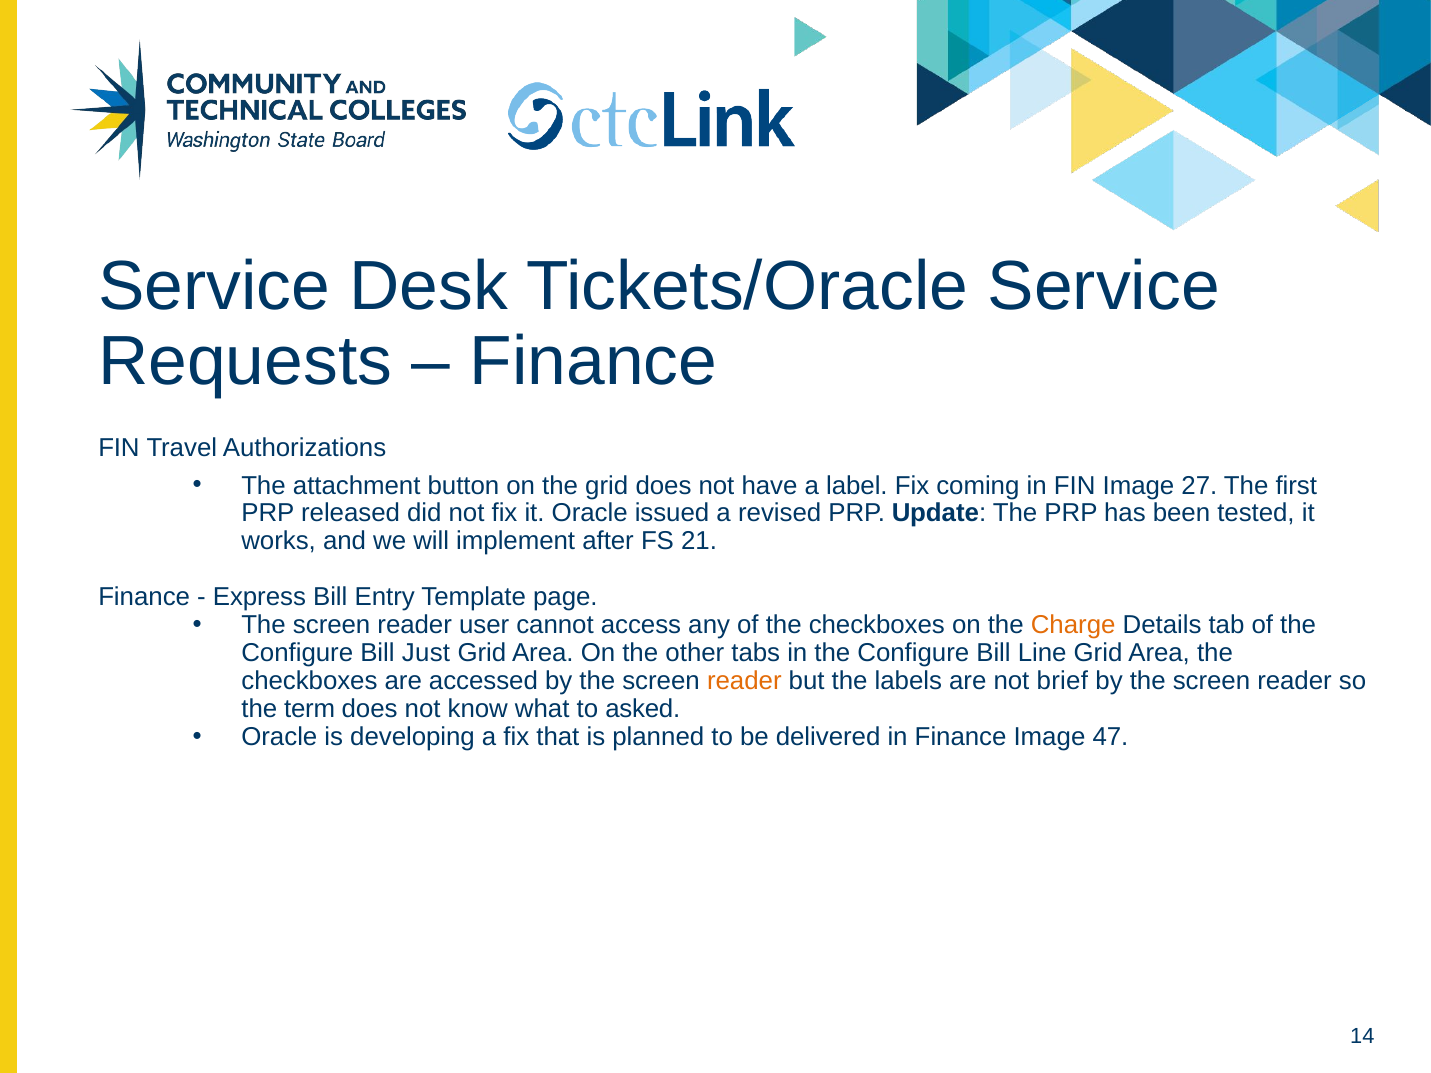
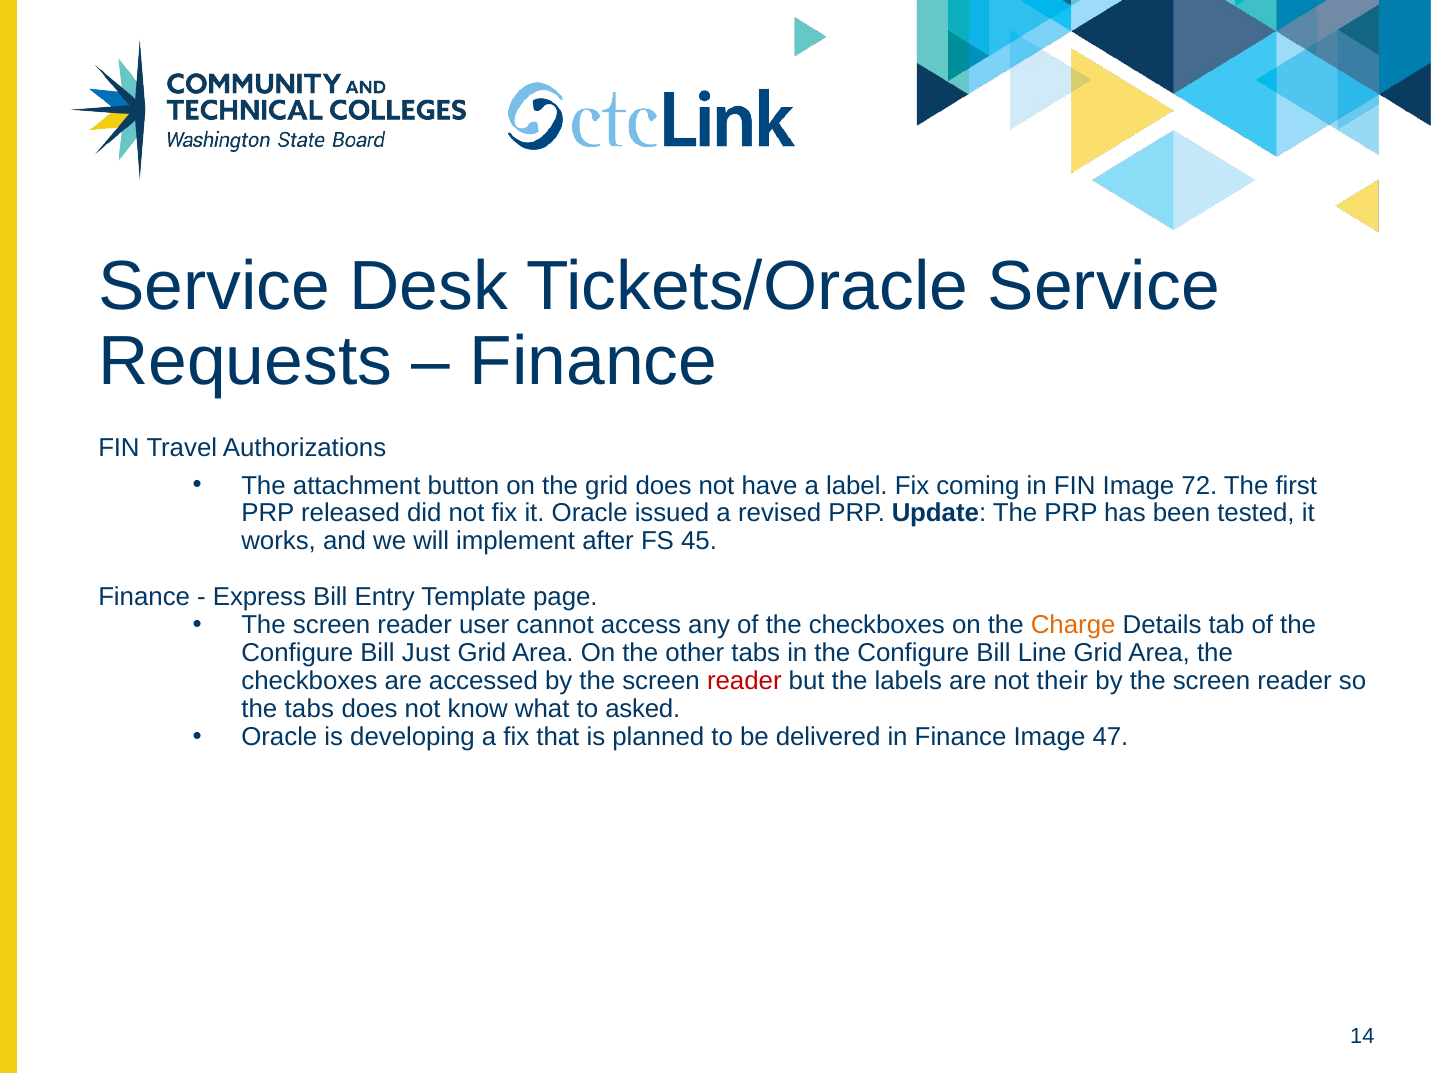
27: 27 -> 72 (1199, 486)
21: 21 -> 45 (699, 541)
reader colour: orange -> red (744, 681)
brief: brief -> their (1062, 681)
the term: term -> tabs (309, 709)
